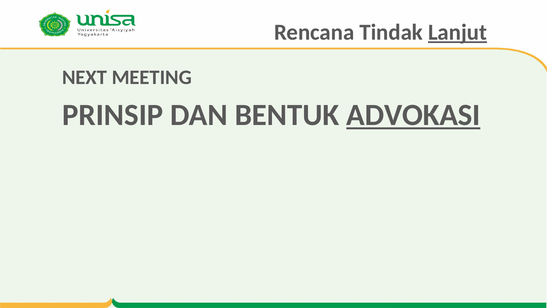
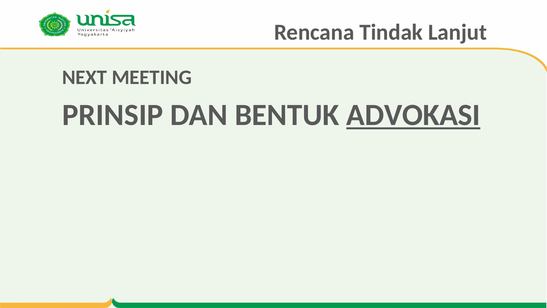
Lanjut underline: present -> none (458, 32)
